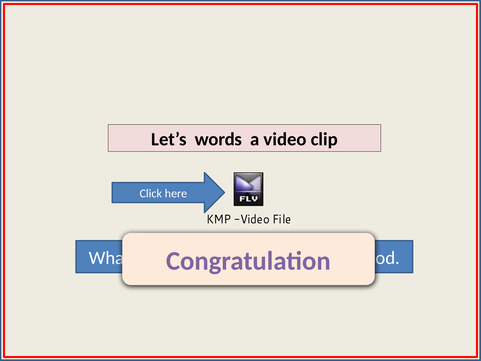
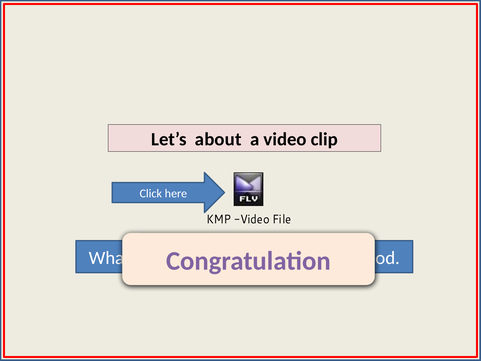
words: words -> about (218, 139)
